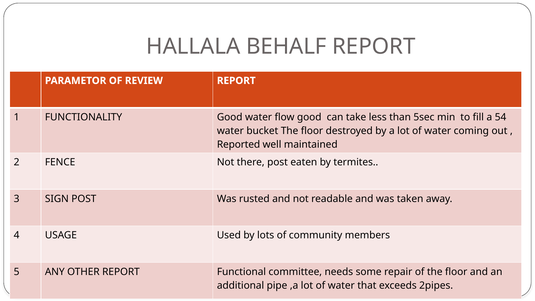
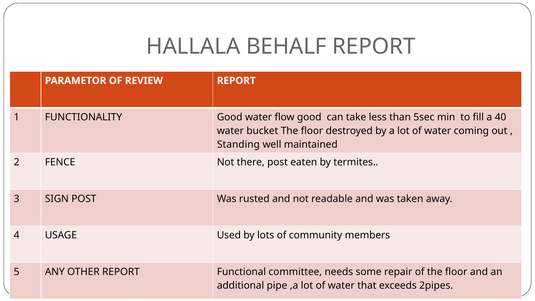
54: 54 -> 40 (501, 117)
Reported: Reported -> Standing (238, 144)
